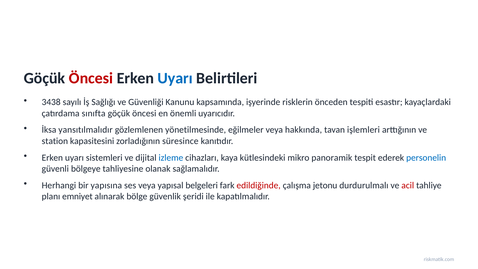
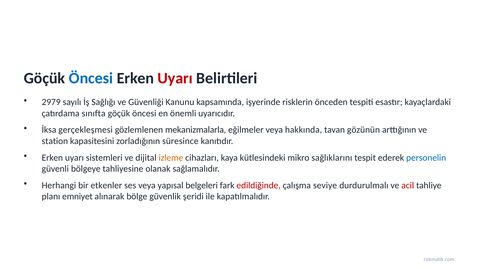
Öncesi colour: red -> blue (91, 78)
Uyarı colour: blue -> red (175, 78)
3438: 3438 -> 2979 (51, 102)
yansıtılmalıdır: yansıtılmalıdır -> gerçekleşmesi (86, 130)
yönetilmesinde: yönetilmesinde -> mekanizmalarla (196, 130)
işlemleri: işlemleri -> gözünün (363, 130)
izleme colour: blue -> orange (171, 158)
panoramik: panoramik -> sağlıklarını (332, 158)
yapısına: yapısına -> etkenler (106, 185)
jetonu: jetonu -> seviye (325, 185)
